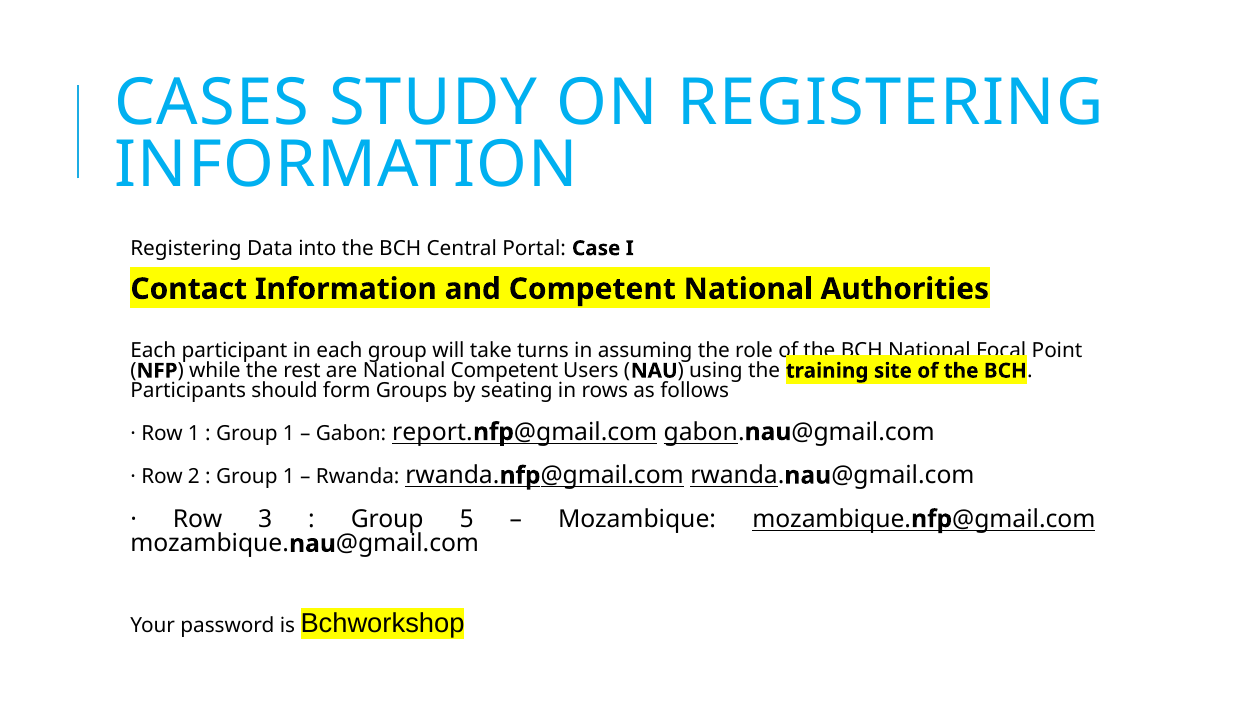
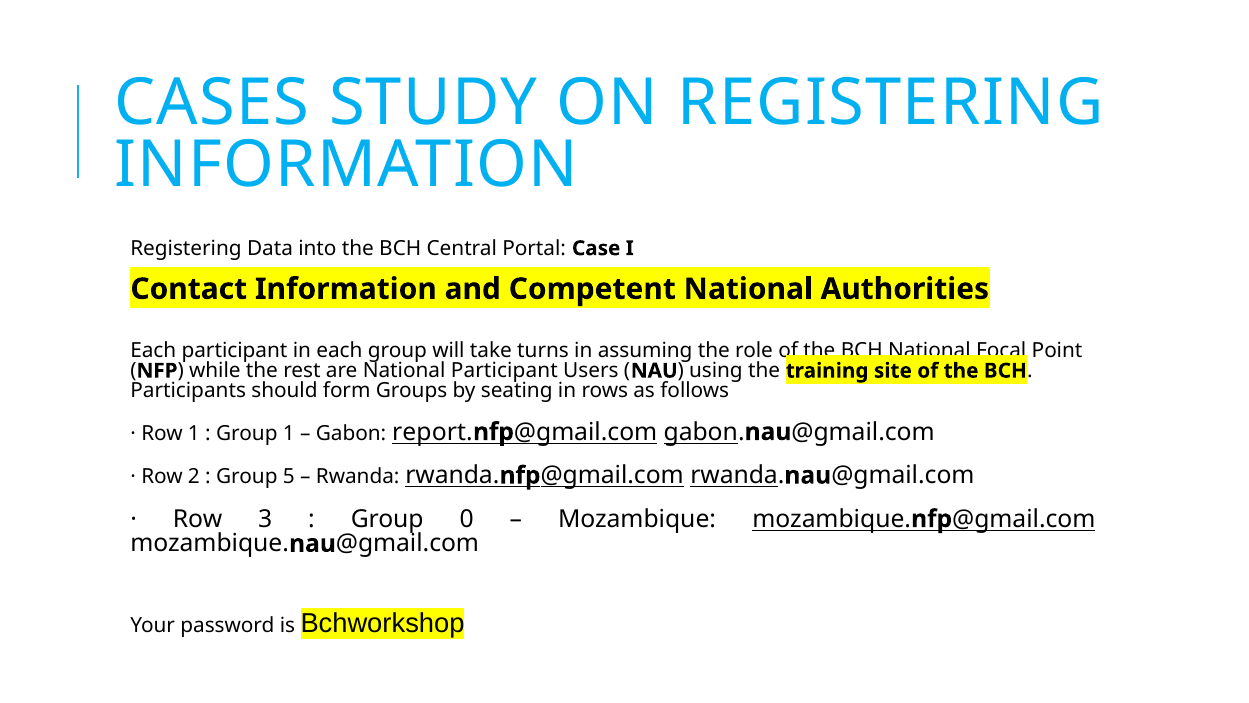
National Competent: Competent -> Participant (504, 371)
1: 1 -> 5 (289, 476)
5: 5 -> 0 (467, 519)
